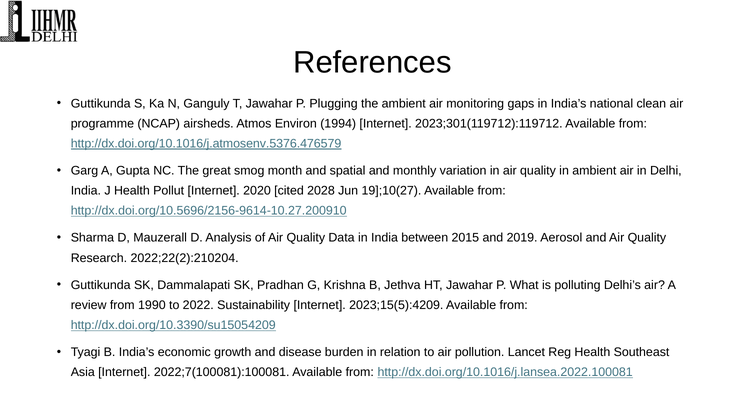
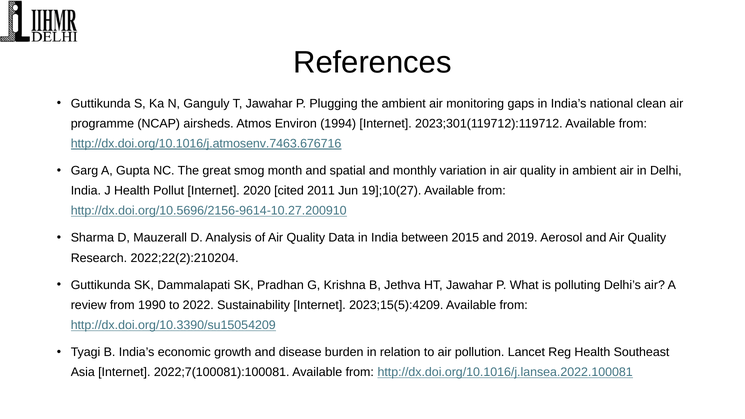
http://dx.doi.org/10.1016/j.atmosenv.5376.476579: http://dx.doi.org/10.1016/j.atmosenv.5376.476579 -> http://dx.doi.org/10.1016/j.atmosenv.7463.676716 (206, 144)
2028: 2028 -> 2011 (321, 191)
